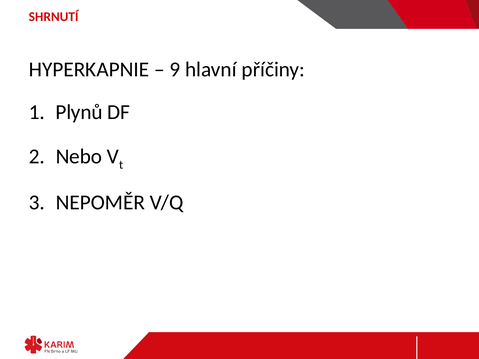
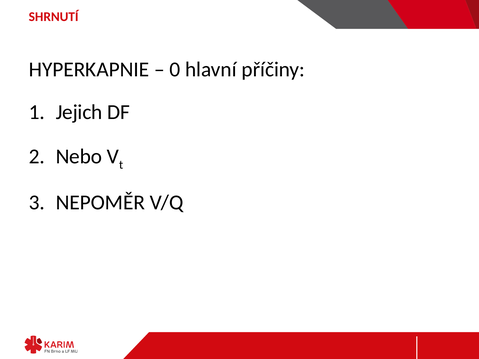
9: 9 -> 0 (175, 70)
Plynů: Plynů -> Jejich (79, 112)
